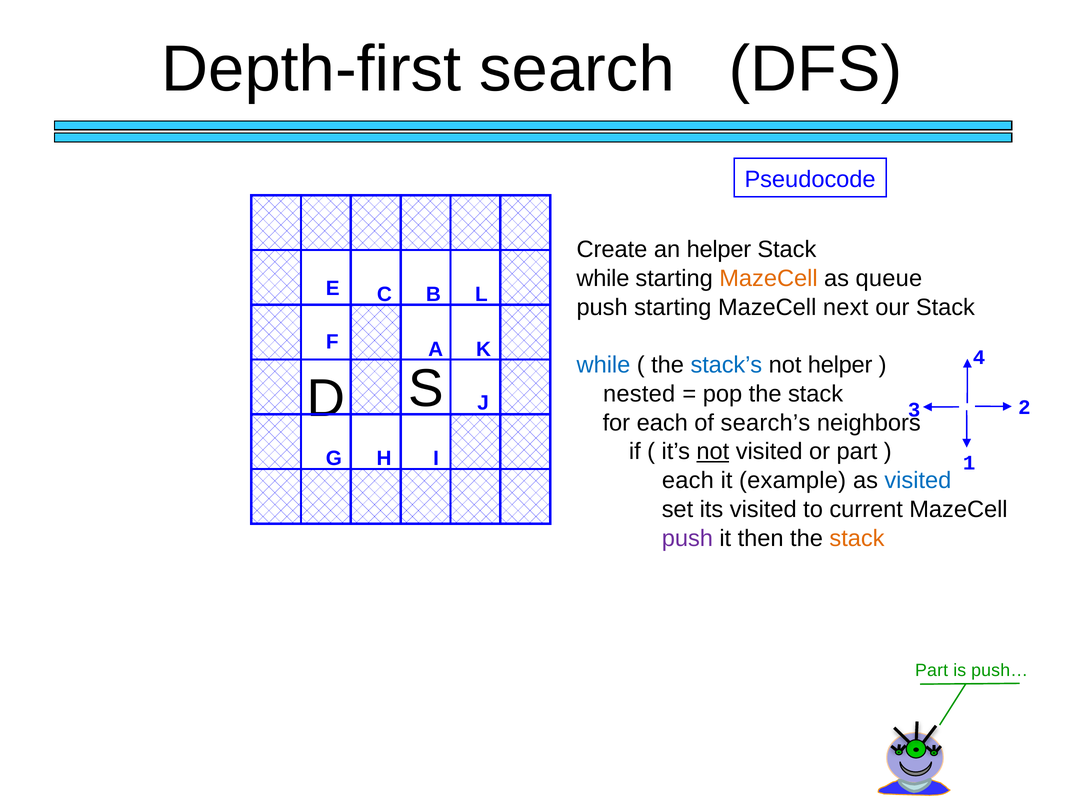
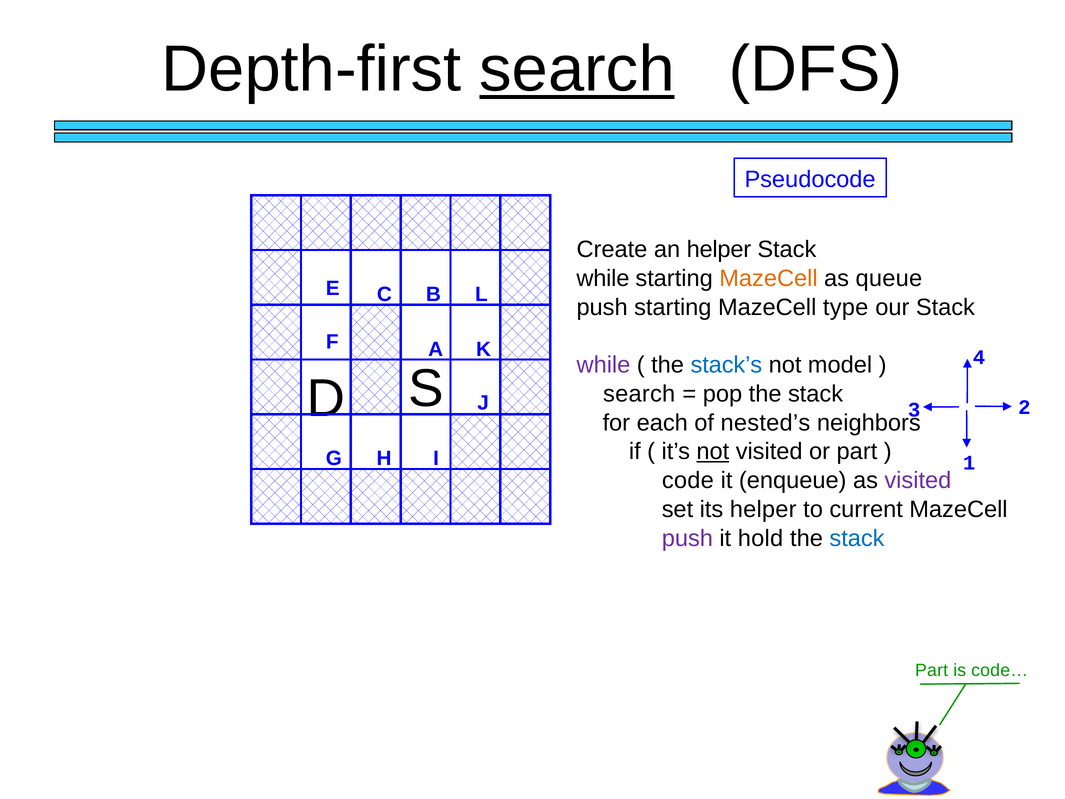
search underline: none -> present (577, 69)
next: next -> type (846, 307)
while colour: blue -> purple (603, 365)
not helper: helper -> model (840, 365)
nested: nested -> search (639, 394)
search’s: search’s -> nested’s (765, 423)
each: each -> code (688, 480)
example: example -> enqueue (793, 480)
visited colour: blue -> purple (918, 480)
its visited: visited -> helper (763, 509)
then: then -> hold (761, 538)
stack colour: orange -> blue (857, 538)
push…: push… -> code… (1000, 670)
